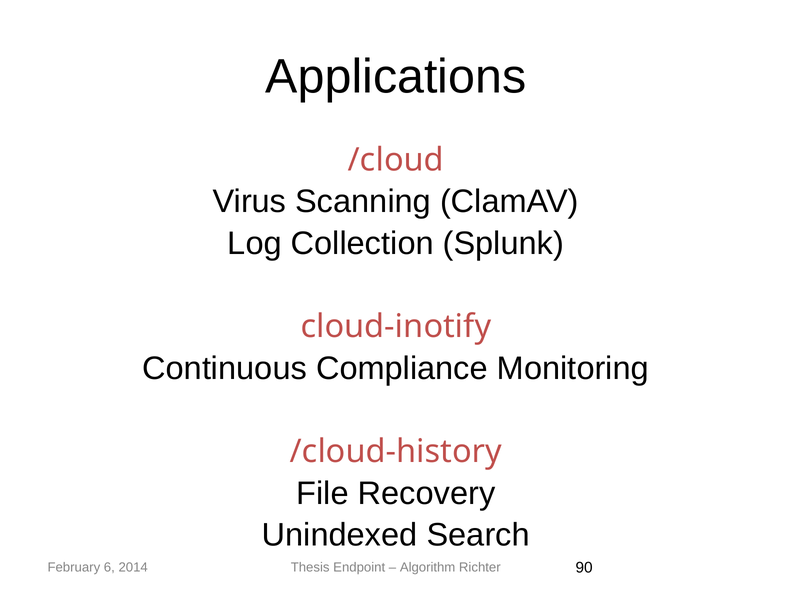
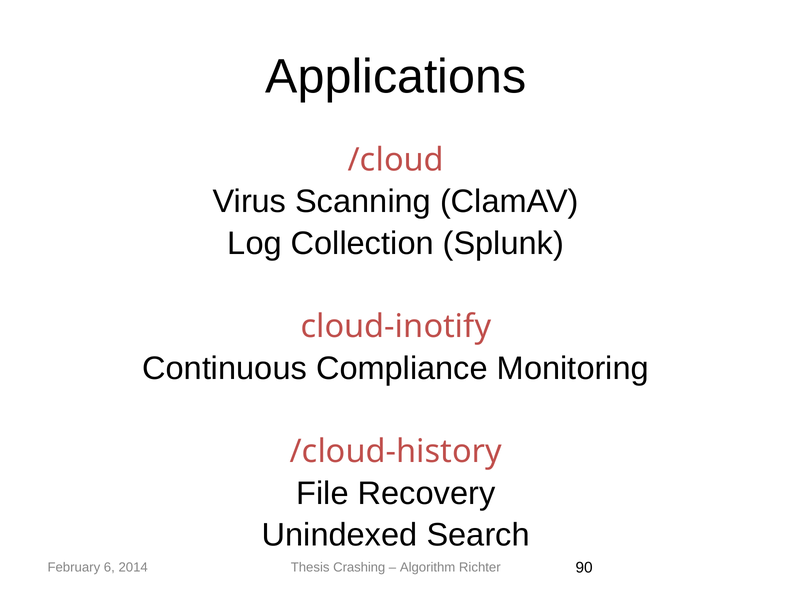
Endpoint: Endpoint -> Crashing (359, 567)
